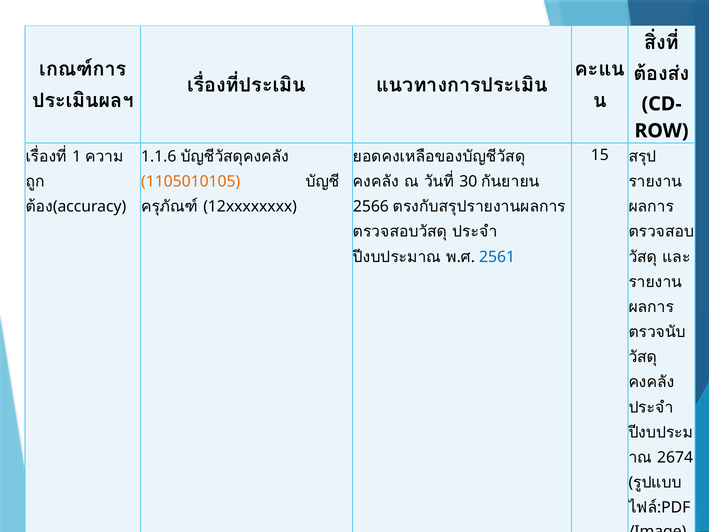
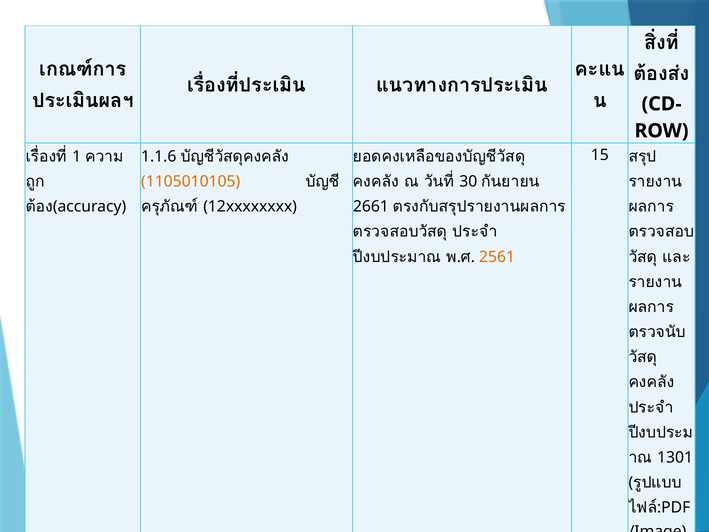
2566: 2566 -> 2661 (371, 207)
2561 colour: blue -> orange (497, 257)
2674: 2674 -> 1301 (675, 457)
